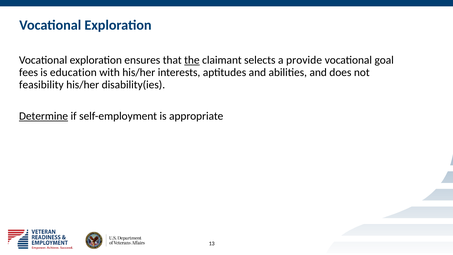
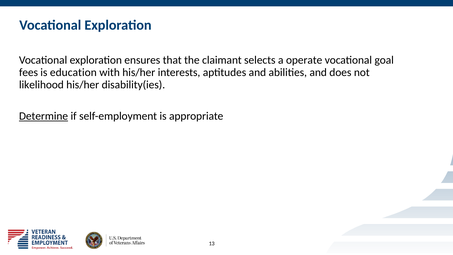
the underline: present -> none (192, 60)
provide: provide -> operate (304, 60)
feasibility: feasibility -> likelihood (41, 85)
